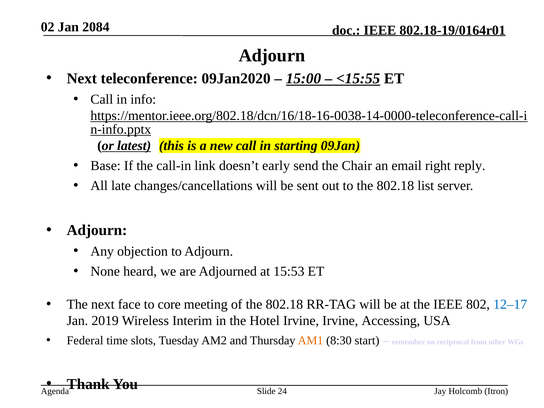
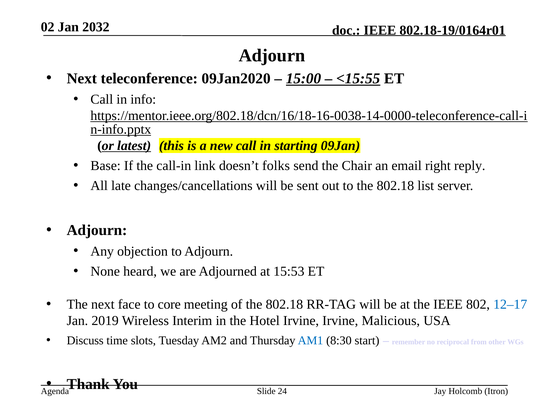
2084: 2084 -> 2032 (96, 27)
early: early -> folks (276, 166)
Accessing: Accessing -> Malicious (391, 321)
Federal: Federal -> Discuss (85, 340)
AM1 colour: orange -> blue (311, 340)
